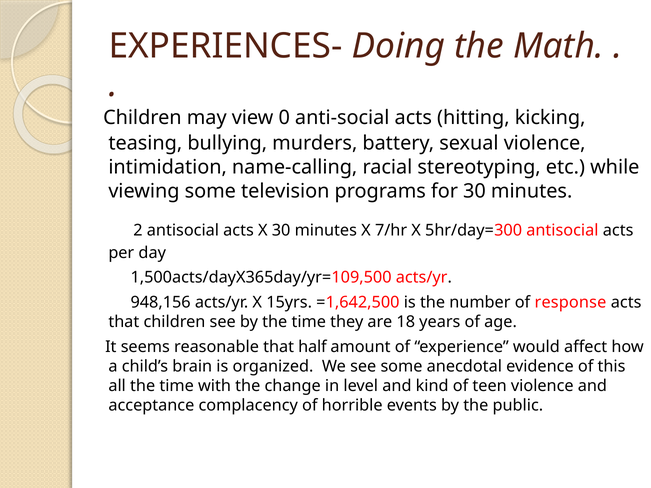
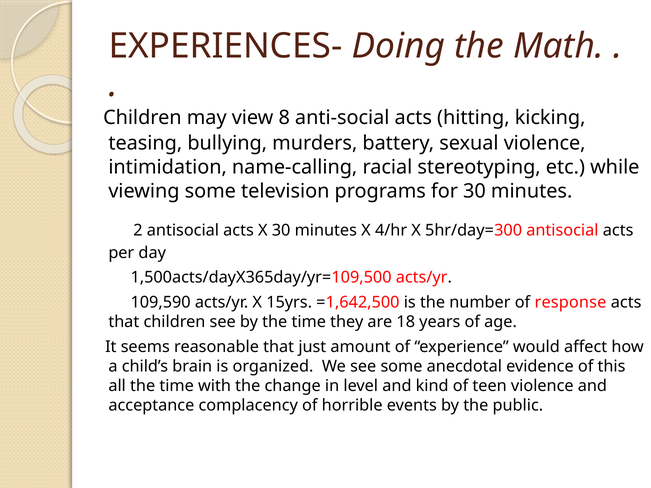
0: 0 -> 8 (284, 118)
7/hr: 7/hr -> 4/hr (391, 231)
948,156: 948,156 -> 109,590 (161, 303)
half: half -> just (312, 347)
